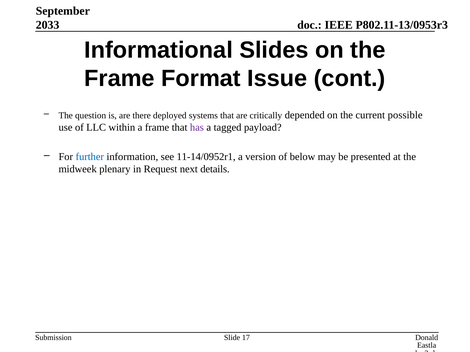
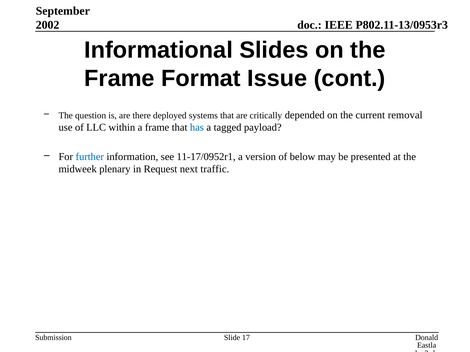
2033: 2033 -> 2002 (48, 25)
possible: possible -> removal (405, 115)
has colour: purple -> blue (197, 128)
11-14/0952r1: 11-14/0952r1 -> 11-17/0952r1 (206, 157)
details: details -> traffic (215, 169)
